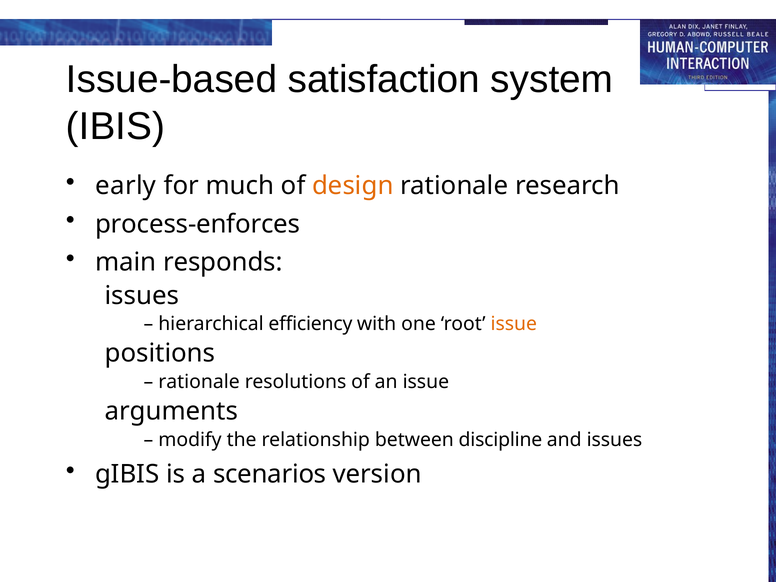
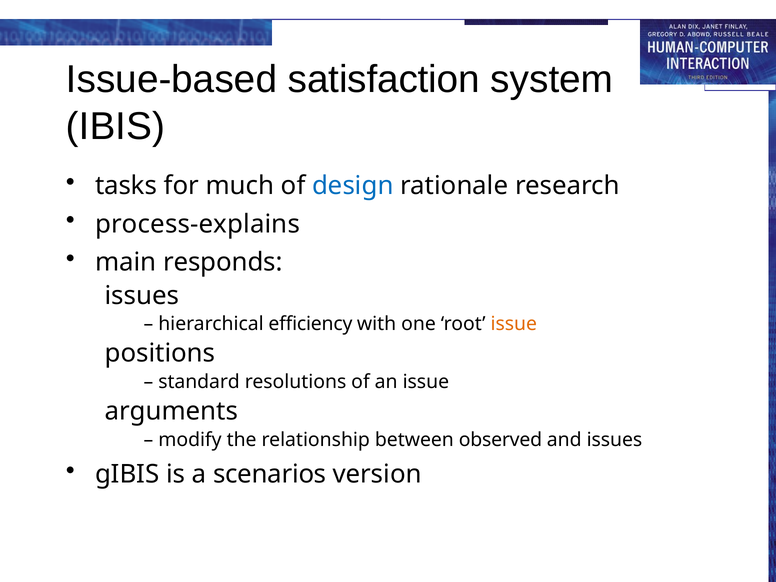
early: early -> tasks (126, 186)
design colour: orange -> blue (353, 186)
process-enforces: process-enforces -> process-explains (198, 224)
rationale: rationale -> standard (199, 382)
discipline: discipline -> observed (500, 440)
